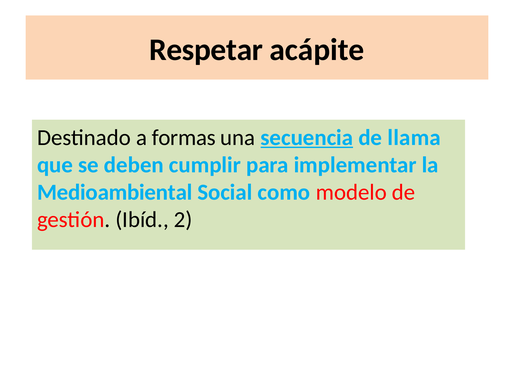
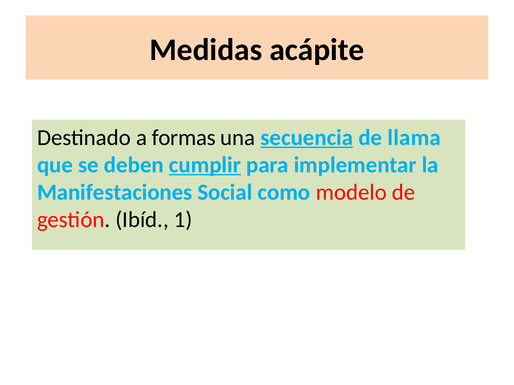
Respetar: Respetar -> Medidas (206, 50)
cumplir underline: none -> present (205, 165)
Medioambiental: Medioambiental -> Manifestaciones (115, 193)
2: 2 -> 1 (183, 220)
